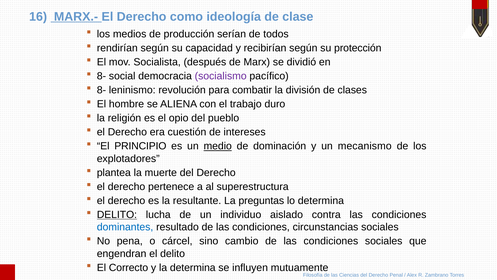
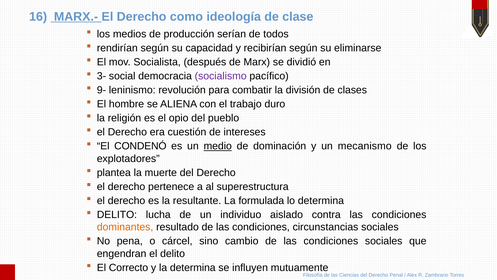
protección: protección -> eliminarse (358, 48)
8-: 8- -> 3- (101, 76)
8-: 8- -> 9- (101, 90)
PRINCIPIO: PRINCIPIO -> CONDENÓ (140, 146)
preguntas: preguntas -> formulada (261, 200)
DELITO underline: present -> none (117, 214)
dominantes colour: blue -> orange (125, 227)
